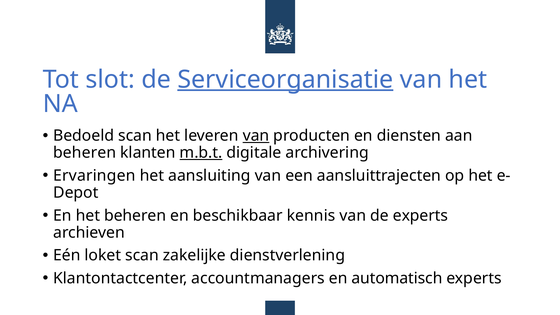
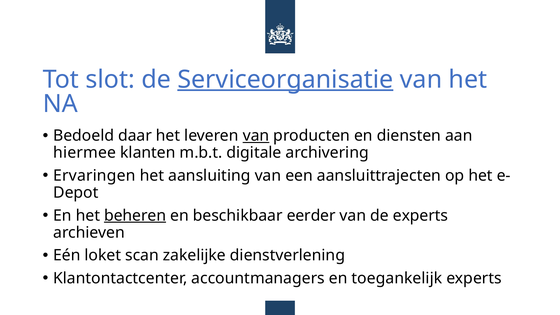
Bedoeld scan: scan -> daar (135, 136)
beheren: beheren -> hiermee (85, 153)
m.b.t underline: present -> none (201, 153)
beheren underline: none -> present (135, 216)
kennis: kennis -> eerder (311, 216)
automatisch: automatisch -> toegankelijk (397, 278)
